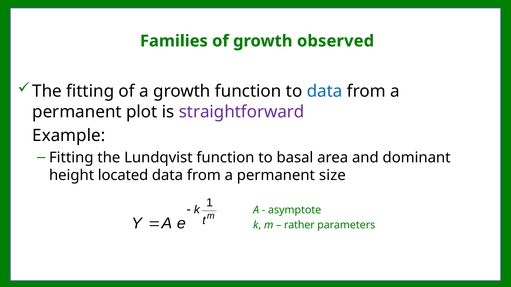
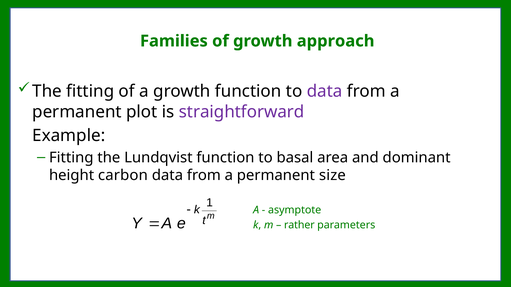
observed: observed -> approach (336, 41)
data colour: blue -> purple (325, 91)
located: located -> carbon (123, 176)
